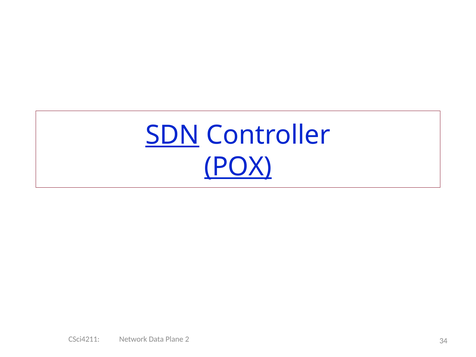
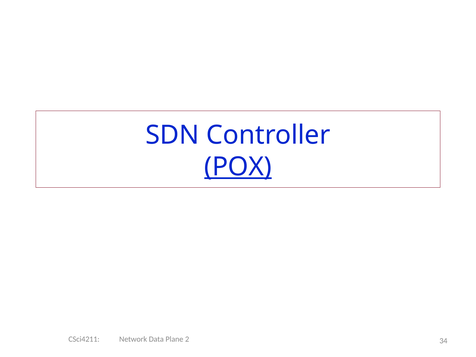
SDN underline: present -> none (172, 135)
